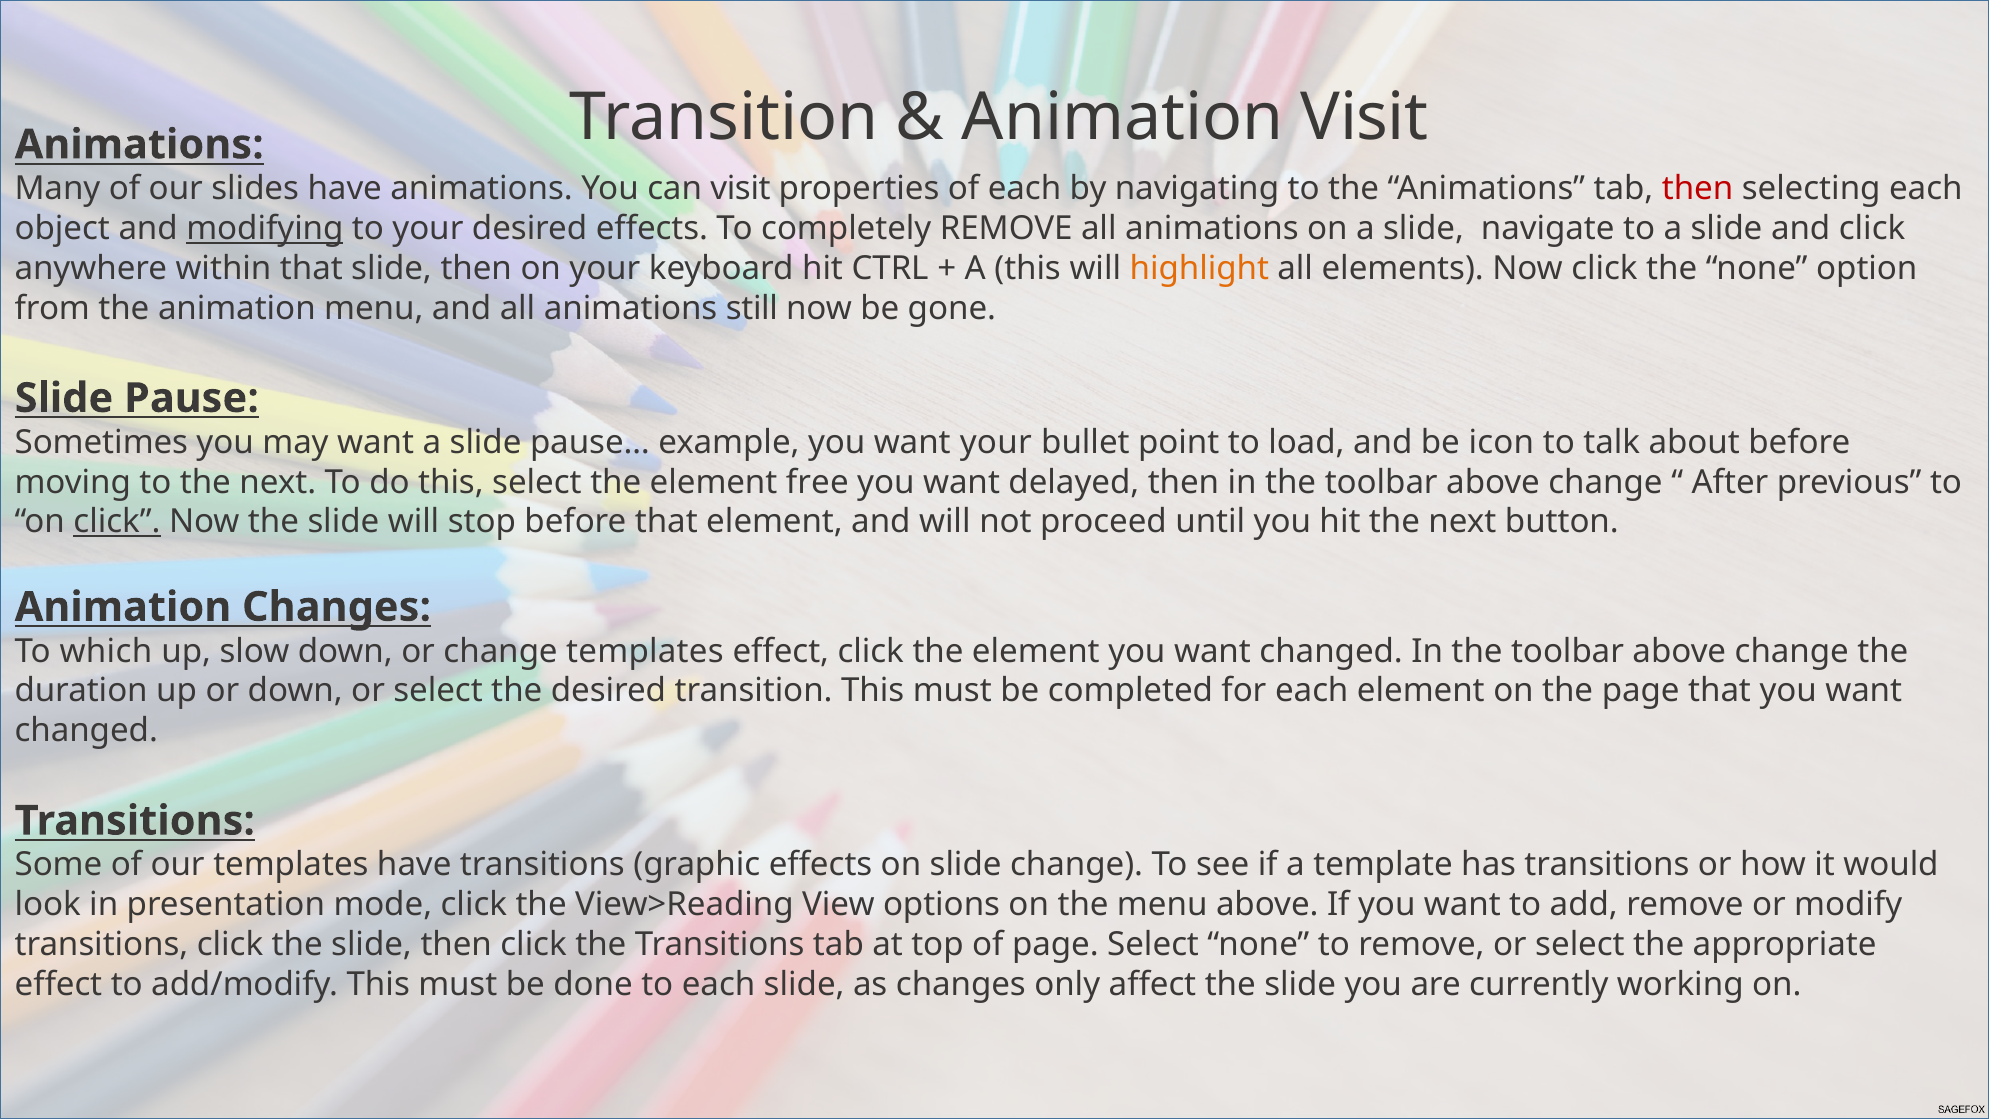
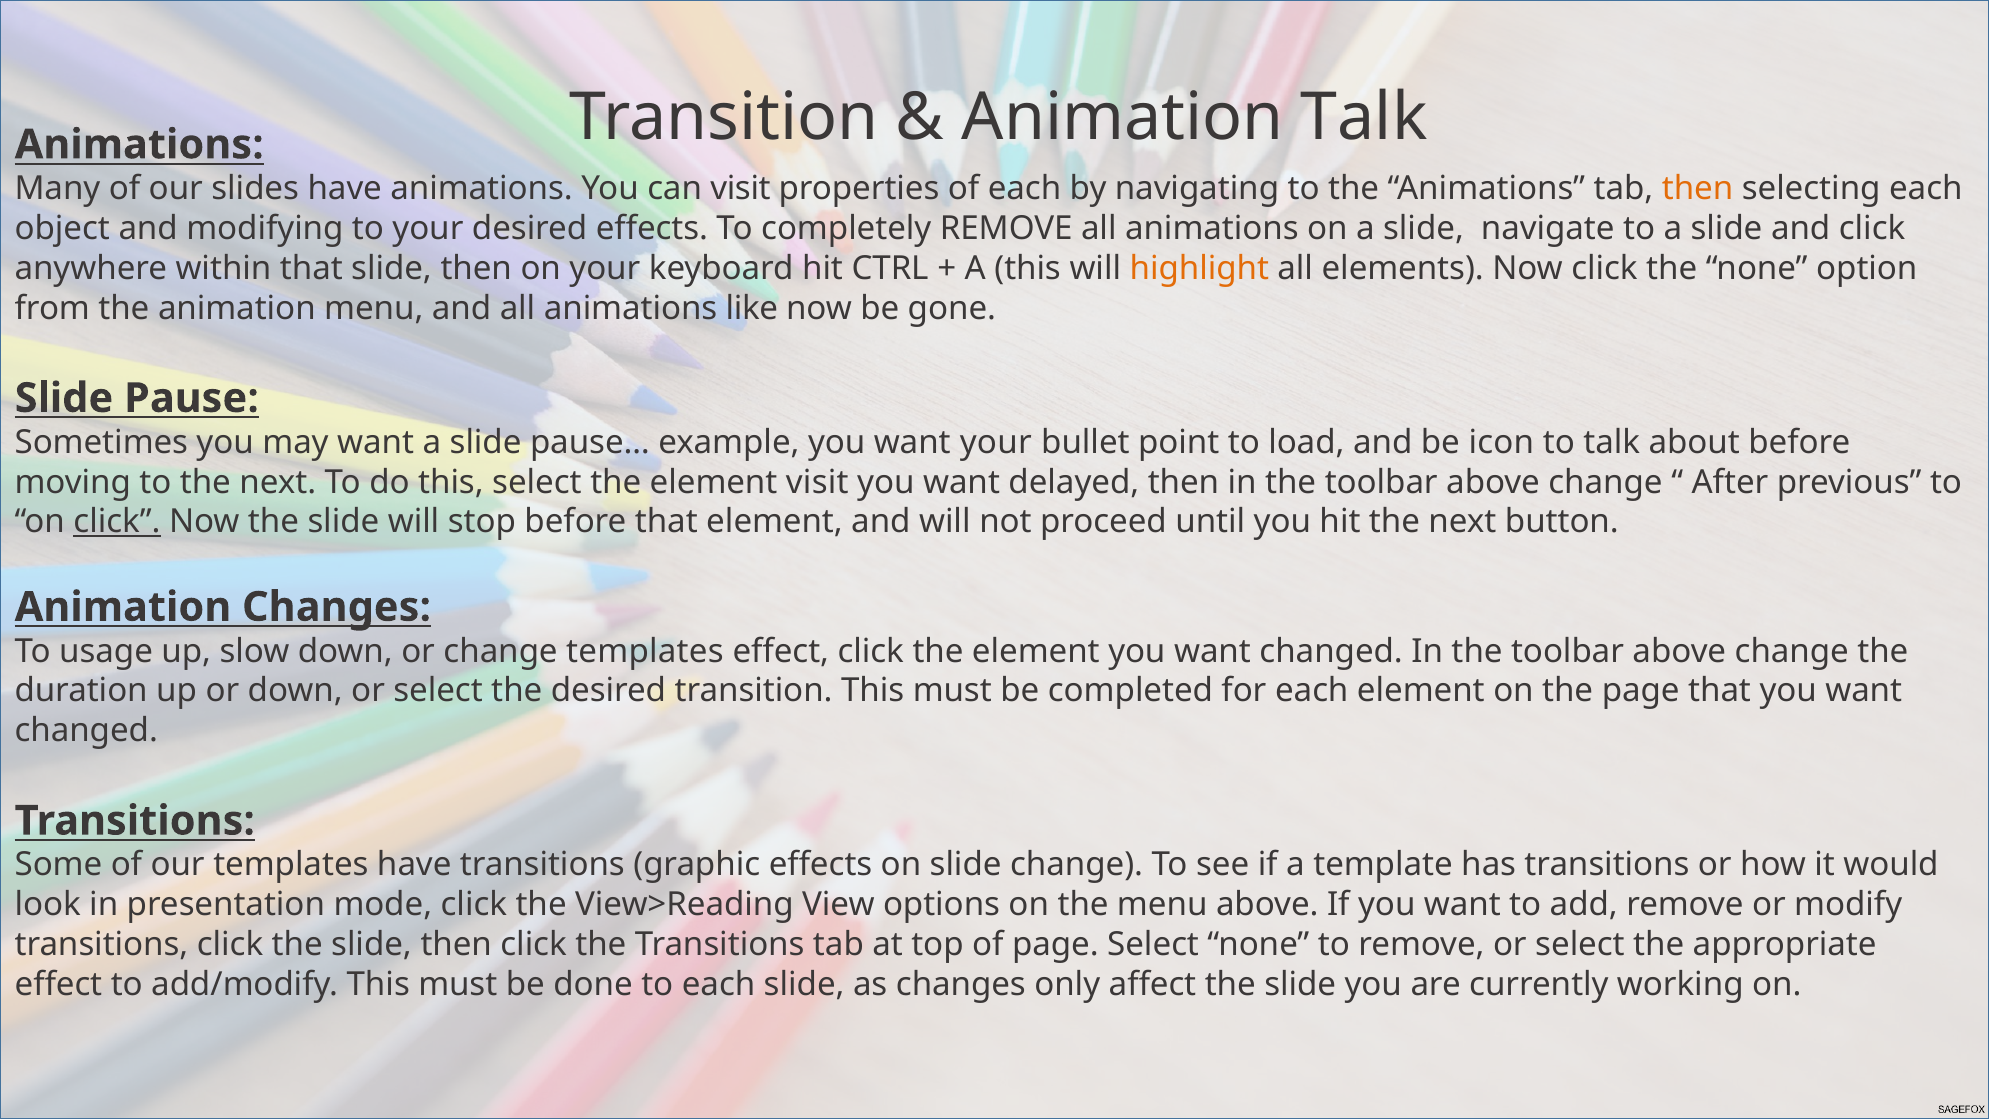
Animation Visit: Visit -> Talk (1364, 117)
then colour: red -> orange (1698, 189)
modifying underline: present -> none (265, 229)
still: still -> like (752, 308)
element free: free -> visit (817, 482)
which: which -> usage (106, 651)
